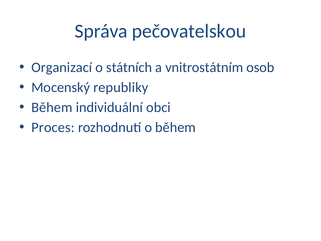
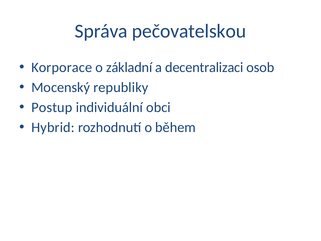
Organizací: Organizací -> Korporace (62, 67)
státních: státních -> základní (129, 67)
vnitrostátním: vnitrostátním -> decentralizaci (204, 67)
Během: Během -> Postup (52, 107)
Proces: Proces -> Hybrid (53, 127)
